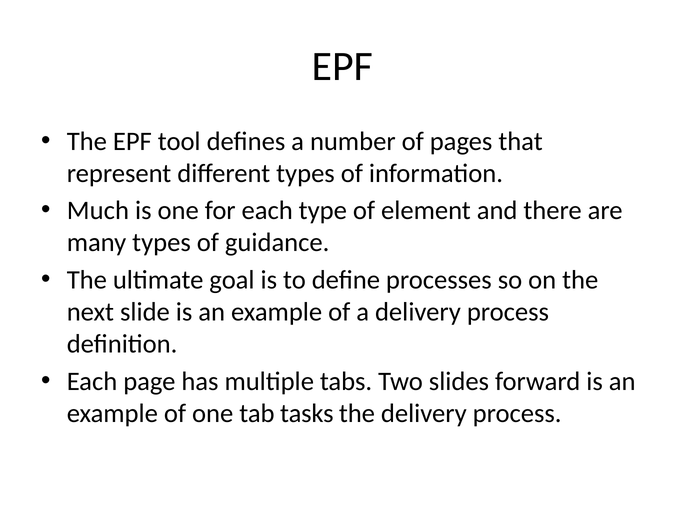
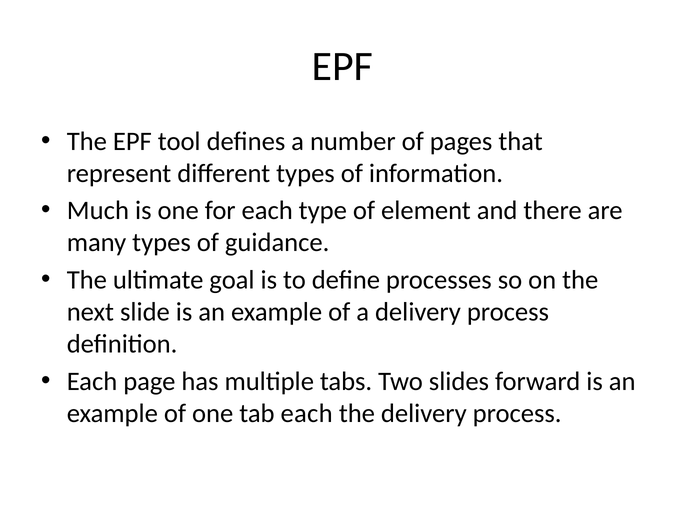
tab tasks: tasks -> each (307, 413)
